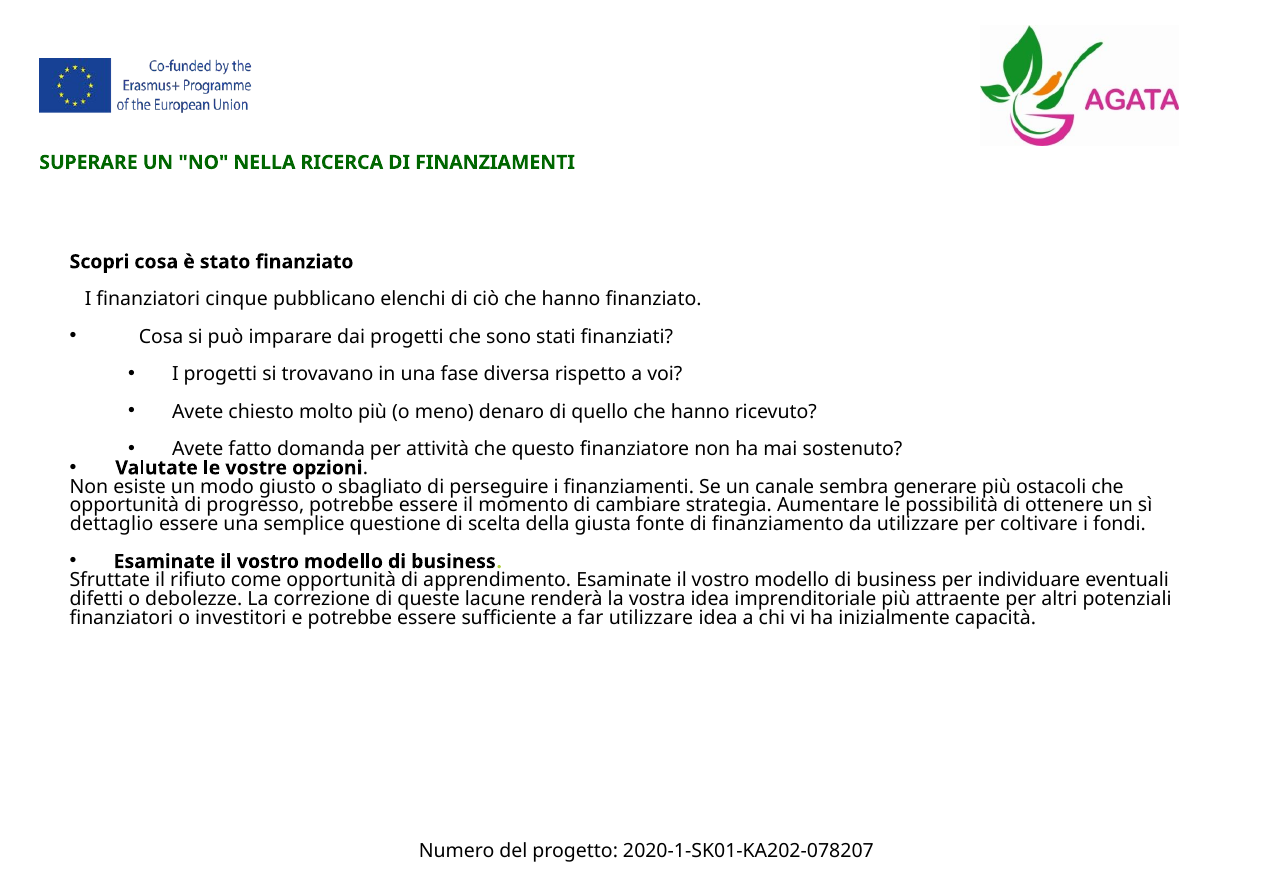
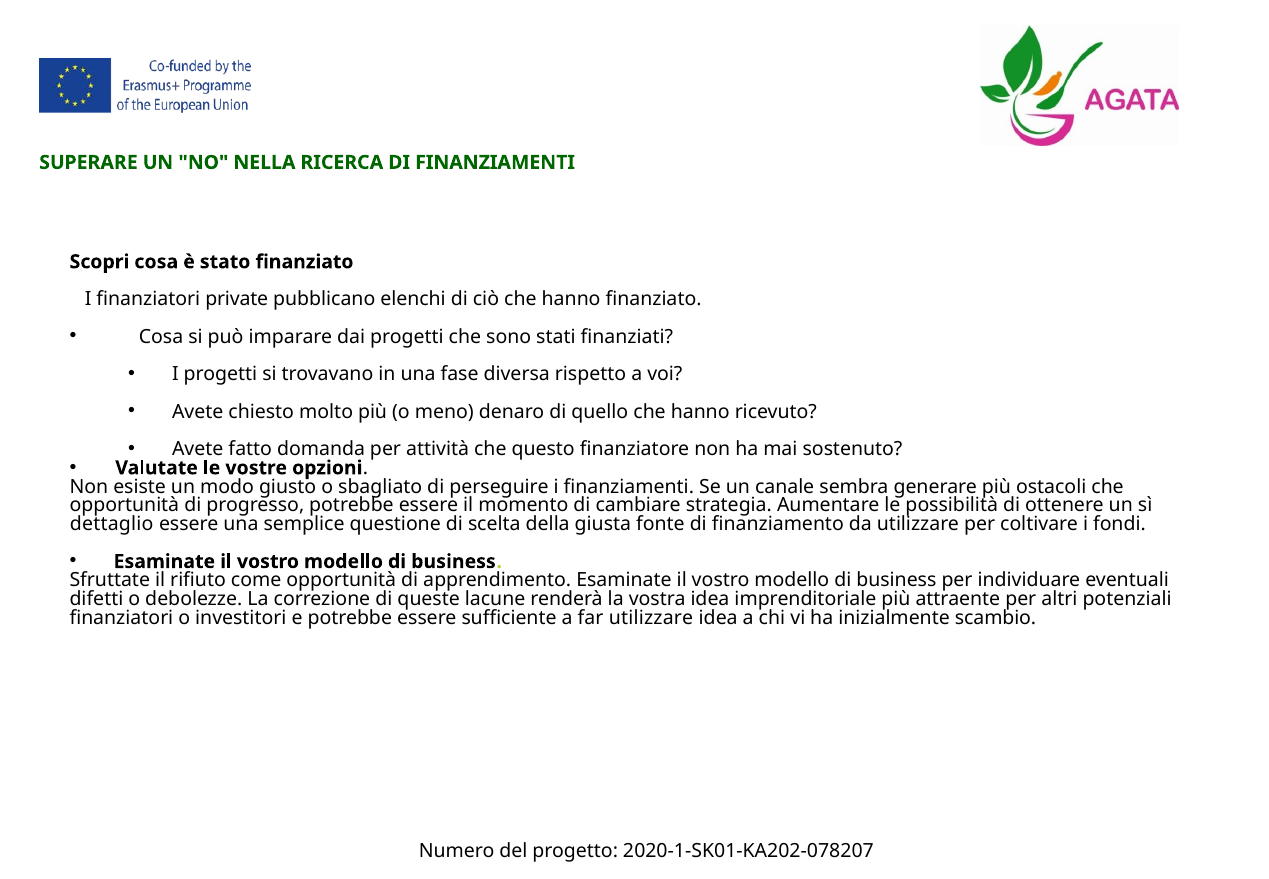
cinque: cinque -> private (237, 299)
capacità: capacità -> scambio (996, 617)
